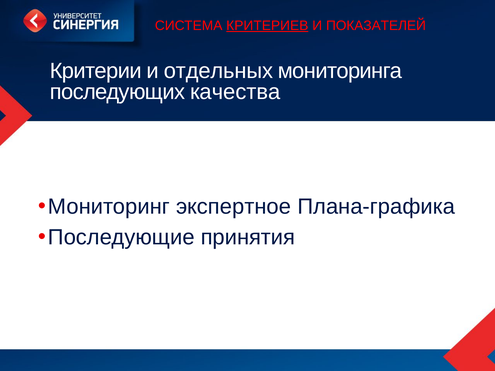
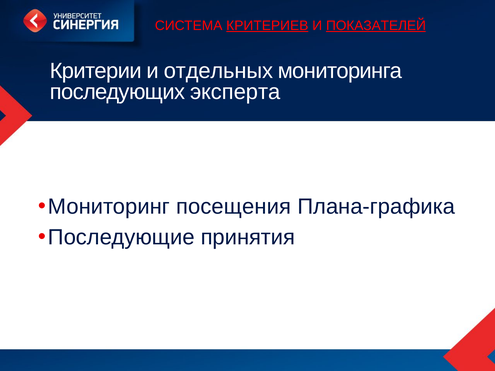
ПОКАЗАТЕЛЕЙ underline: none -> present (376, 26)
качества: качества -> эксперта (235, 92)
экспертное: экспертное -> посещения (234, 207)
